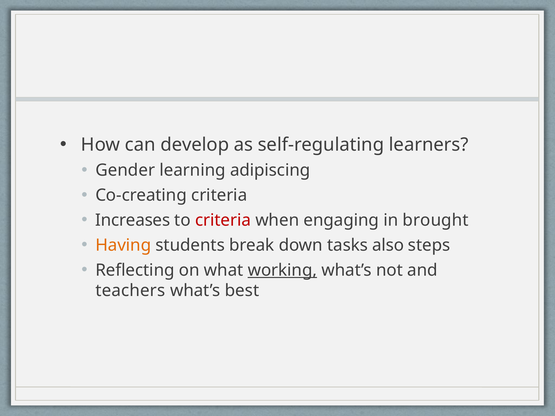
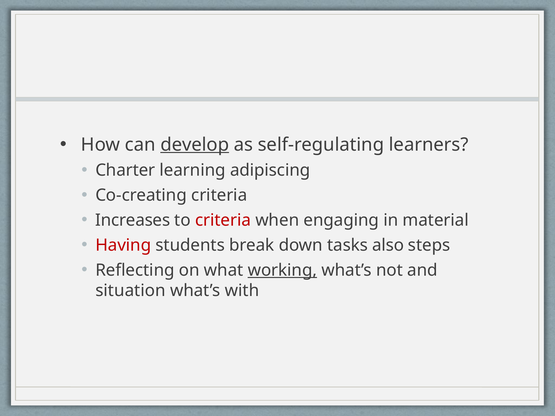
develop underline: none -> present (195, 145)
Gender: Gender -> Charter (125, 170)
brought: brought -> material (436, 220)
Having colour: orange -> red (123, 245)
teachers: teachers -> situation (130, 291)
best: best -> with (242, 291)
